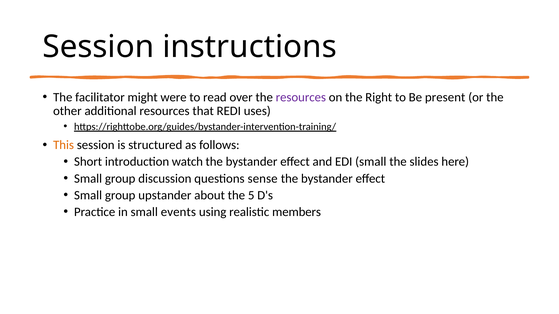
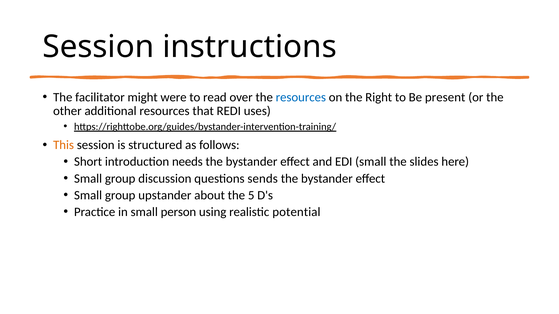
resources colour: purple -> blue (301, 97)
watch: watch -> needs (187, 162)
sense: sense -> sends (263, 179)
events: events -> person (178, 212)
members: members -> potential (296, 212)
